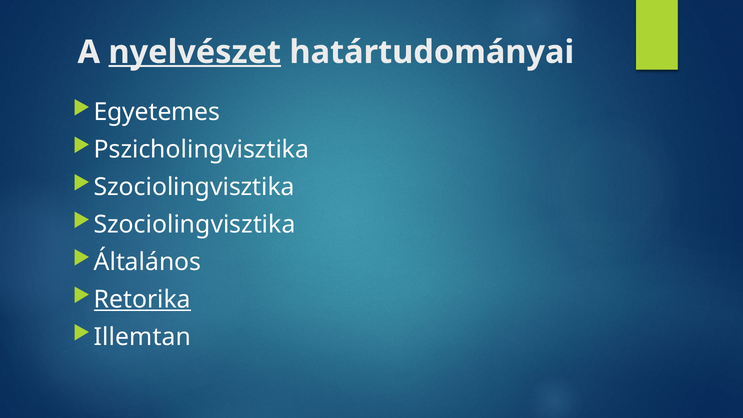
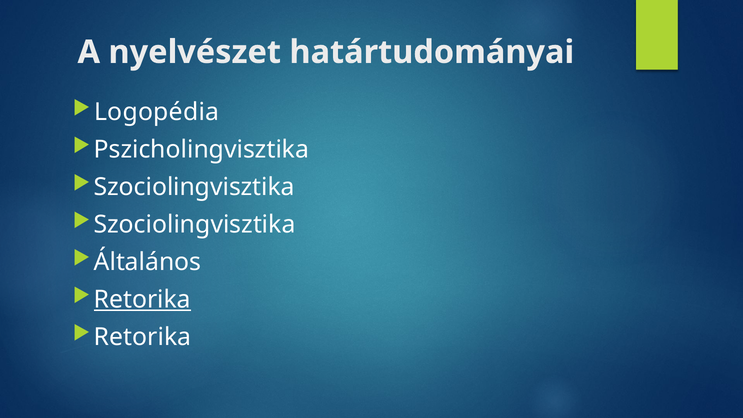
nyelvészet underline: present -> none (195, 52)
Egyetemes: Egyetemes -> Logopédia (157, 112)
Illemtan: Illemtan -> Retorika (142, 337)
